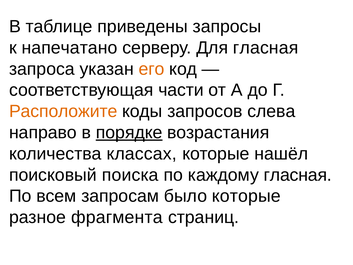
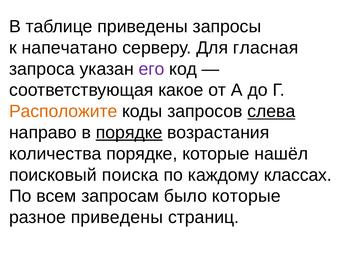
его colour: orange -> purple (152, 69)
части: части -> какое (181, 90)
слева underline: none -> present (271, 111)
количества классах: классах -> порядке (142, 154)
каждому гласная: гласная -> классах (298, 175)
разное фрагмента: фрагмента -> приведены (117, 217)
